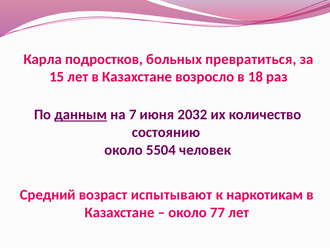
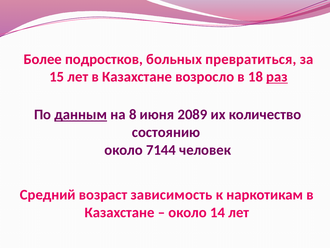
Карла: Карла -> Более (43, 59)
раз underline: none -> present (277, 77)
7: 7 -> 8 (133, 114)
2032: 2032 -> 2089 (192, 114)
5504: 5504 -> 7144 (161, 150)
испытывают: испытывают -> зависимость (172, 194)
77: 77 -> 14 (218, 212)
